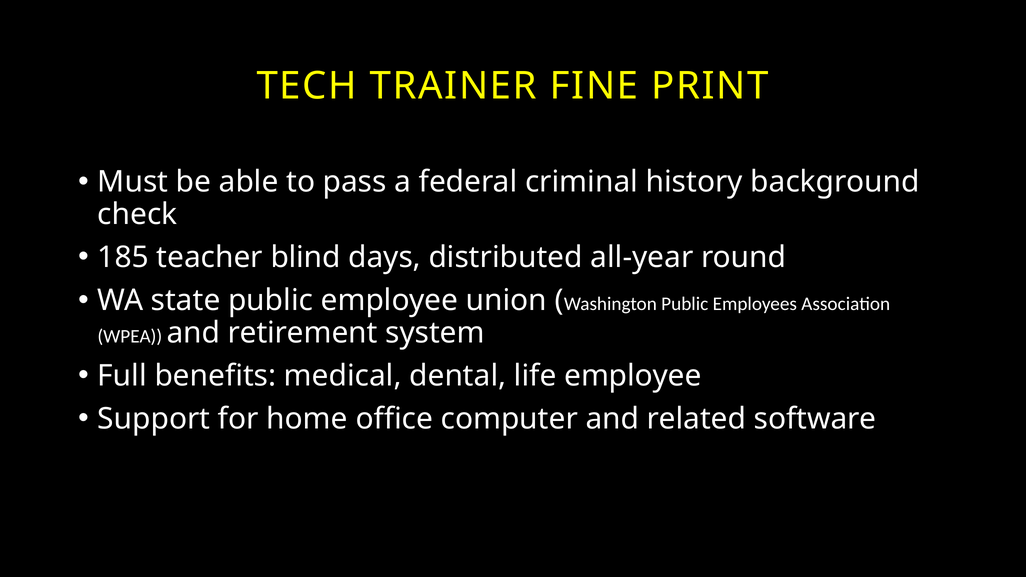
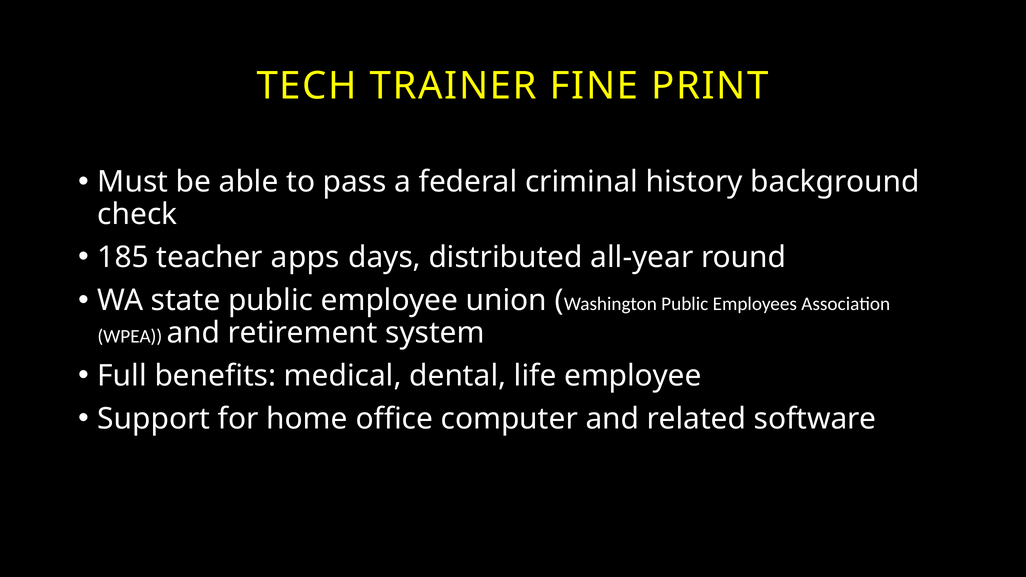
blind: blind -> apps (305, 257)
